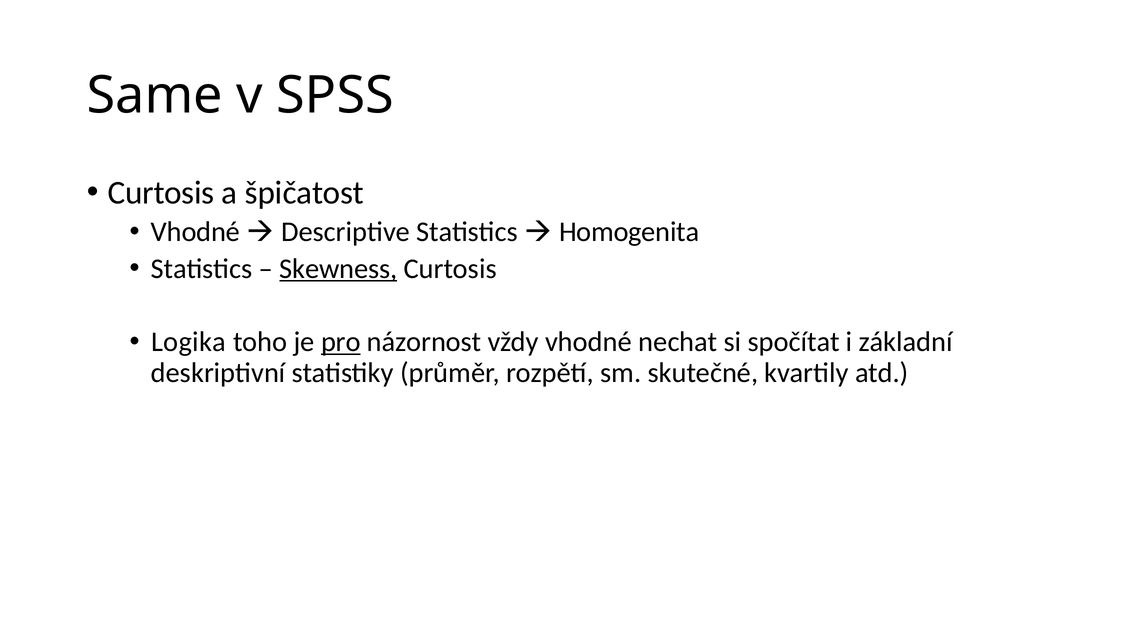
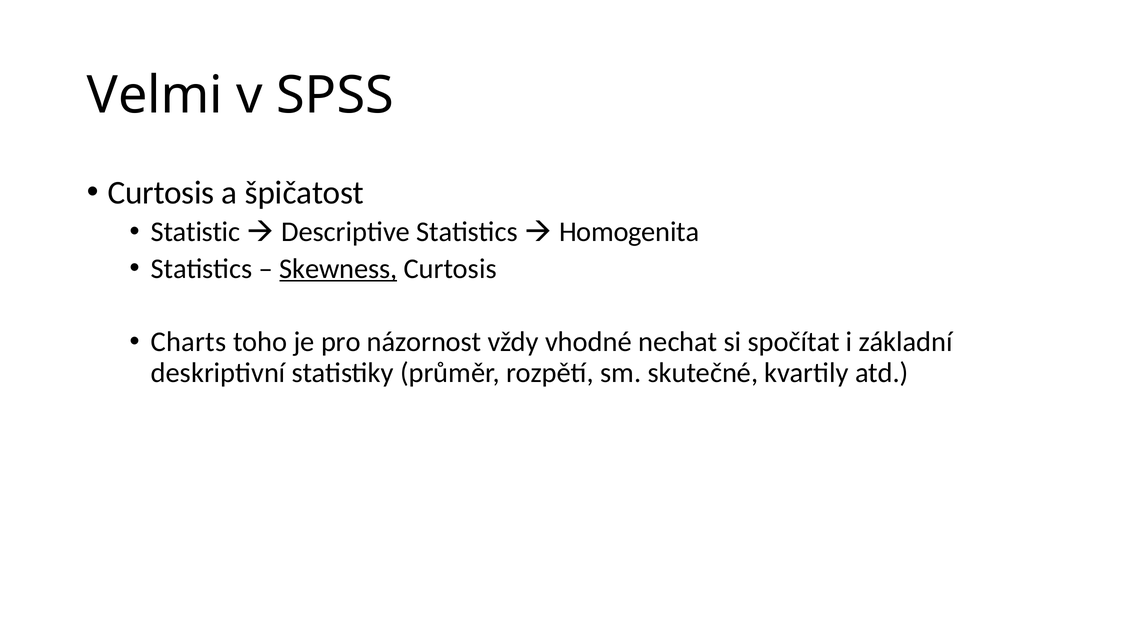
Same: Same -> Velmi (155, 96)
Vhodné: Vhodné -> Statistic (195, 232)
Logika: Logika -> Charts (189, 342)
pro underline: present -> none (341, 342)
